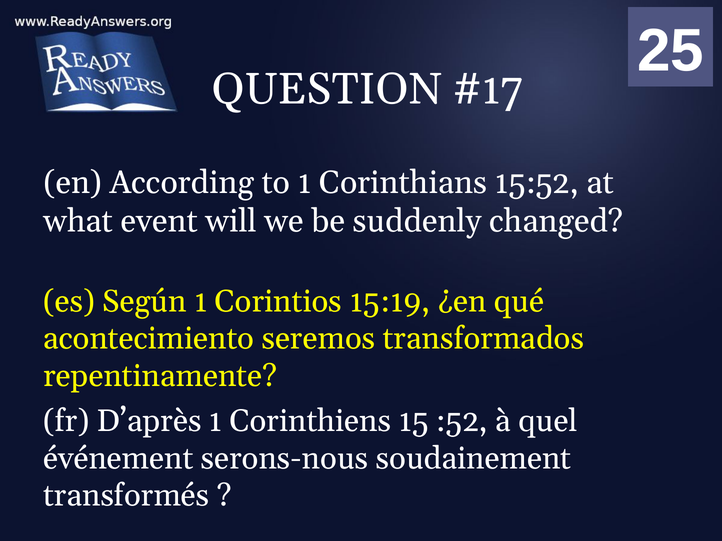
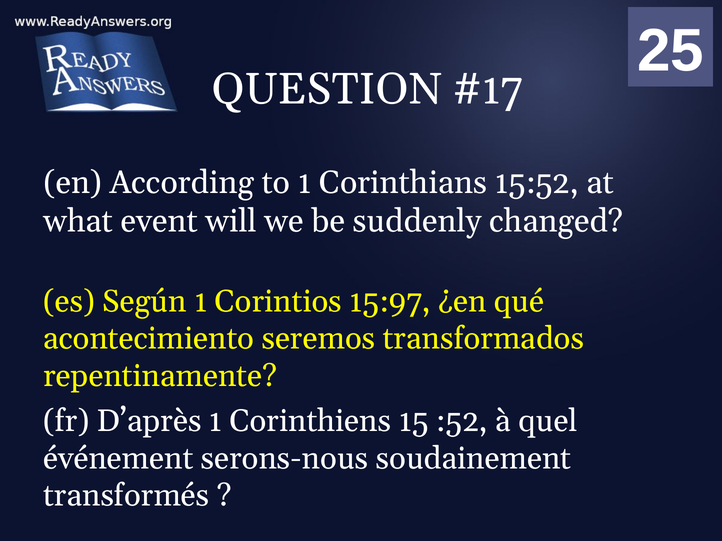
15:19: 15:19 -> 15:97 (390, 302)
